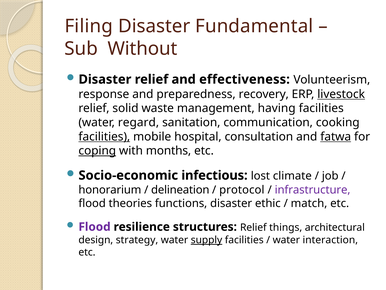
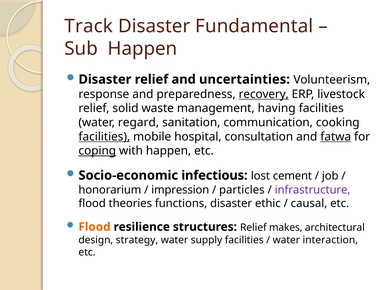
Filing: Filing -> Track (89, 26)
Sub Without: Without -> Happen (142, 49)
effectiveness: effectiveness -> uncertainties (245, 79)
recovery underline: none -> present (264, 94)
livestock underline: present -> none (341, 94)
with months: months -> happen (169, 151)
climate: climate -> cement (292, 176)
delineation: delineation -> impression (180, 189)
protocol: protocol -> particles (242, 189)
match: match -> causal (309, 203)
Flood colour: purple -> orange (95, 226)
things: things -> makes (286, 227)
supply underline: present -> none (207, 240)
